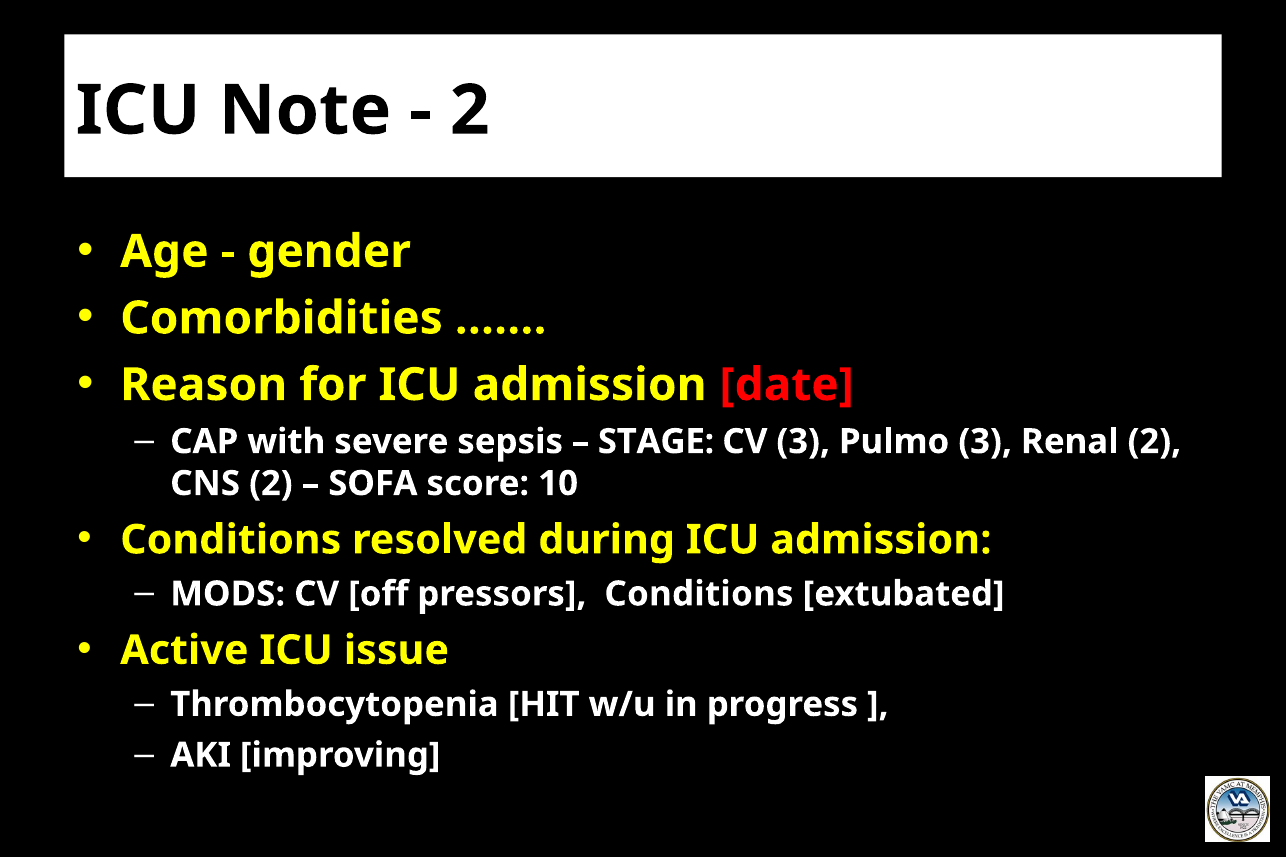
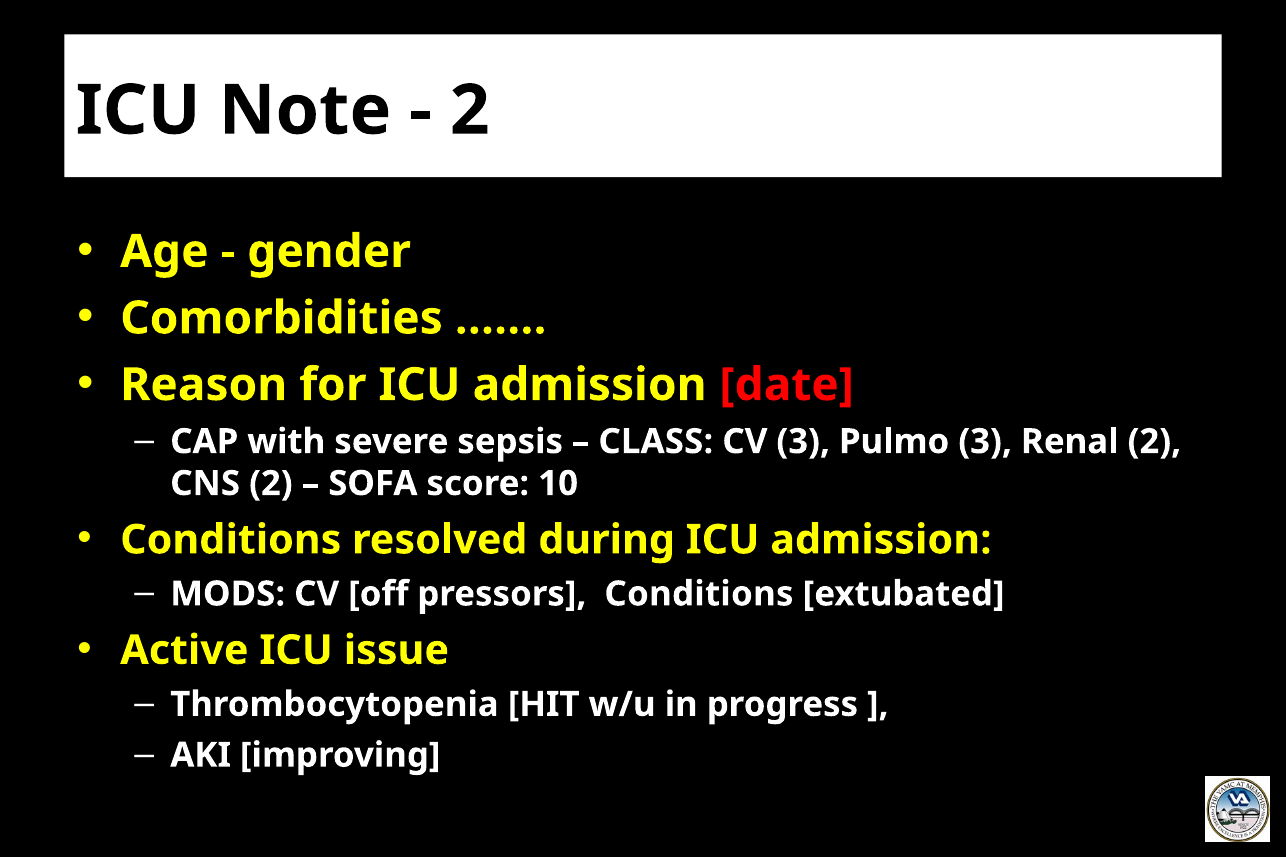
STAGE: STAGE -> CLASS (656, 442)
